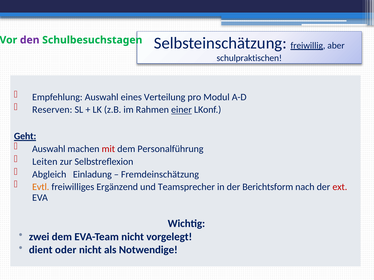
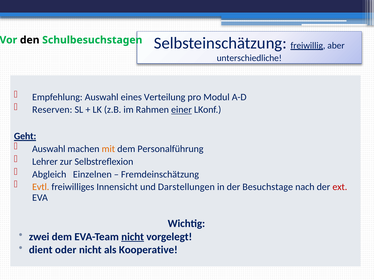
den colour: purple -> black (30, 40)
schulpraktischen: schulpraktischen -> unterschiedliche (249, 58)
mit colour: red -> orange (108, 149)
Leiten: Leiten -> Lehrer (45, 162)
Einladung: Einladung -> Einzelnen (92, 175)
Ergänzend: Ergänzend -> Innensicht (117, 187)
Teamsprecher: Teamsprecher -> Darstellungen (186, 187)
Berichtsform: Berichtsform -> Besuchstage (268, 187)
nicht underline: none -> present (133, 237)
Notwendige: Notwendige -> Kooperative (148, 250)
